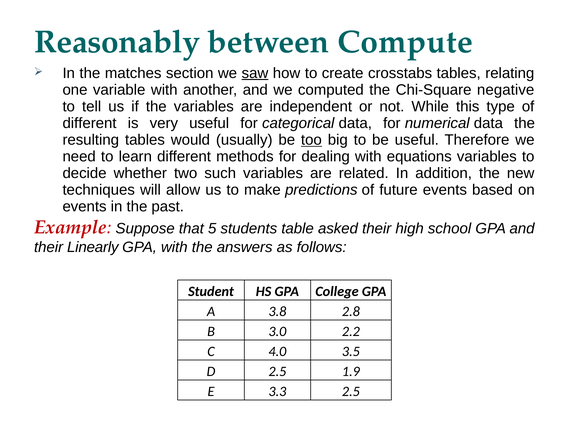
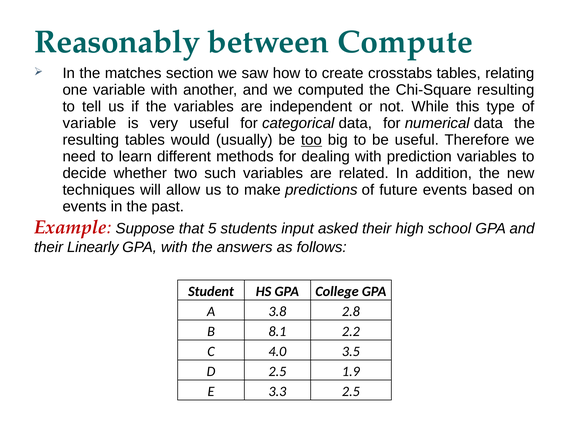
saw underline: present -> none (255, 73)
Chi-Square negative: negative -> resulting (506, 90)
different: different -> variable (89, 123)
equations: equations -> prediction (419, 156)
table: table -> input (298, 228)
3.0: 3.0 -> 8.1 (277, 331)
